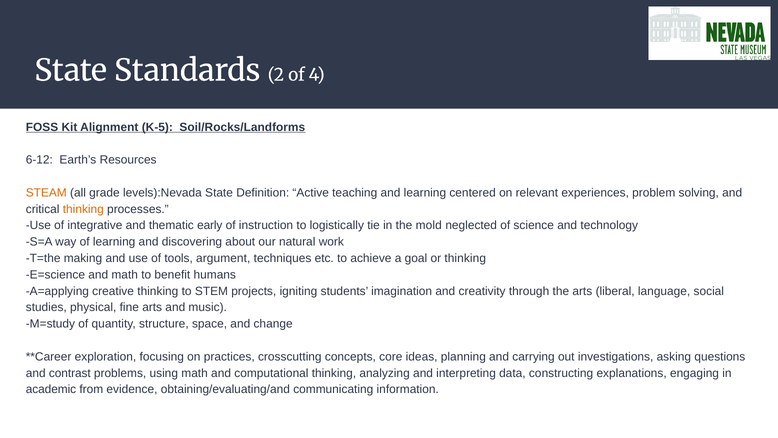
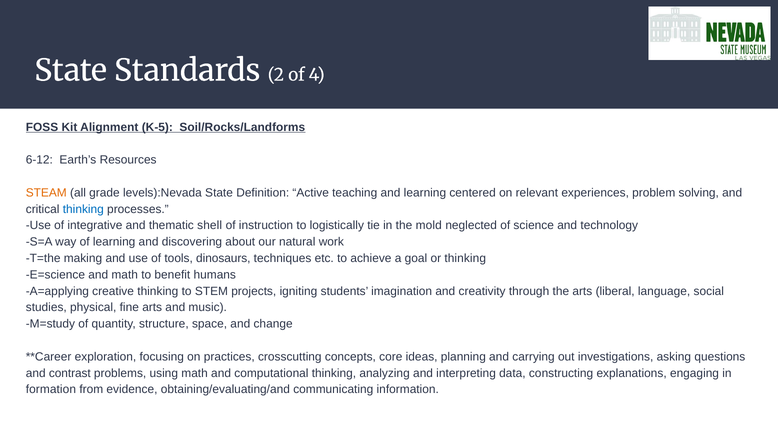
thinking colour: orange -> blue (83, 209)
early: early -> shell (210, 225)
argument: argument -> dinosaurs (223, 258)
academic: academic -> formation (51, 389)
